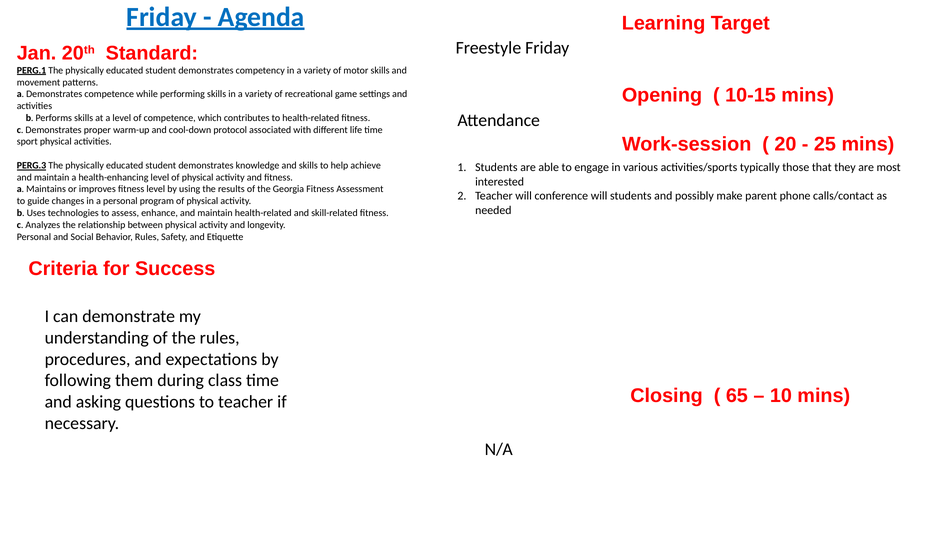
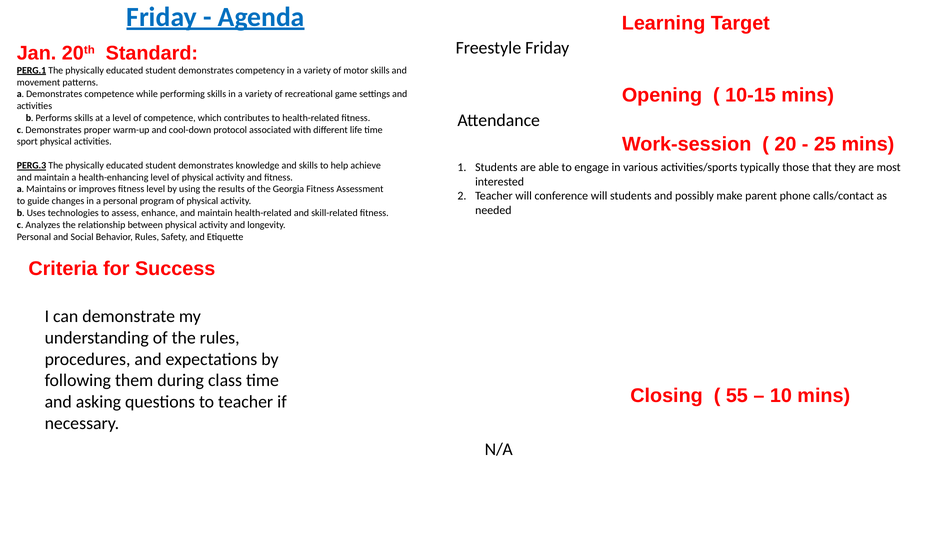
65: 65 -> 55 (737, 395)
